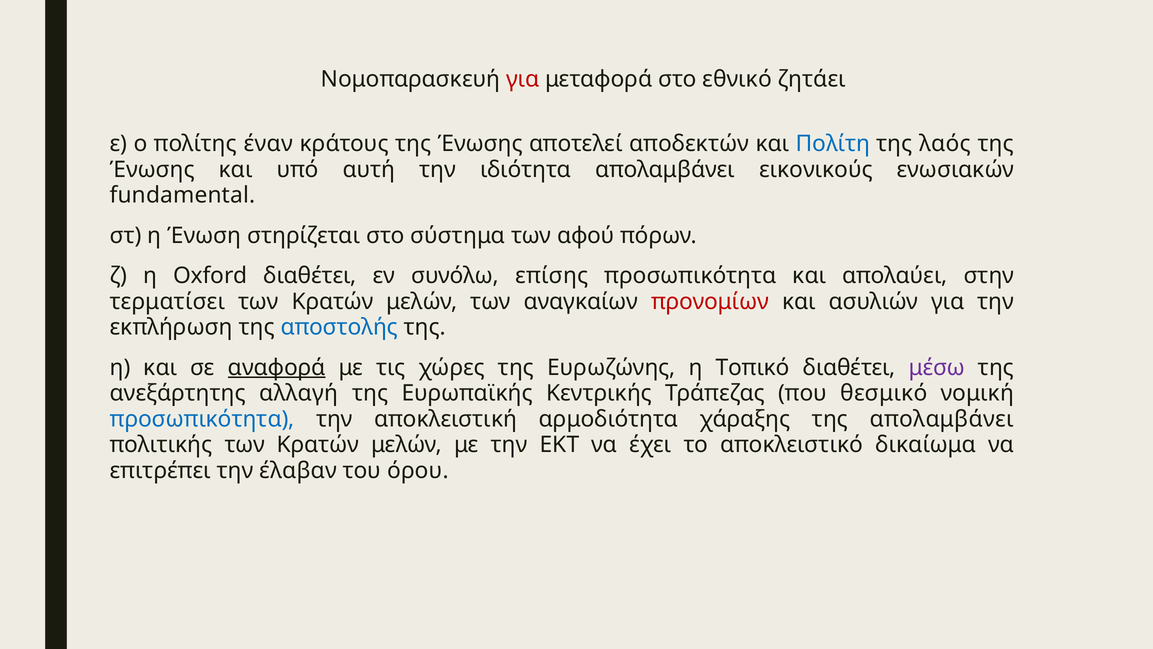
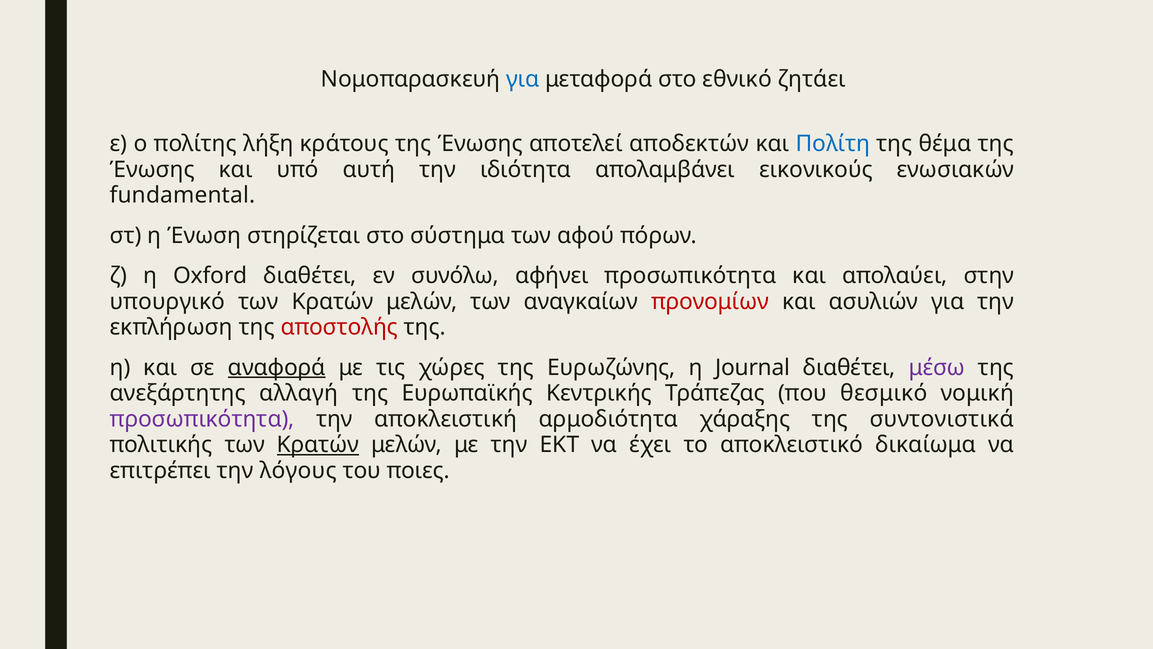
για colour: red -> blue (523, 79)
έναν: έναν -> λήξη (268, 144)
λαός: λαός -> θέμα (945, 144)
επίσης: επίσης -> αφήνει (552, 276)
τερματίσει: τερματίσει -> υπουργικό (167, 301)
αποστολής colour: blue -> red (339, 327)
Τοπικό: Τοπικό -> Journal (753, 367)
προσωπικότητα colour: blue -> purple (202, 419)
της απολαμβάνει: απολαμβάνει -> συντονιστικά (942, 419)
Κρατών underline: none -> present (318, 445)
έλαβαν: έλαβαν -> λόγους (298, 470)
όρου: όρου -> ποιες (418, 470)
